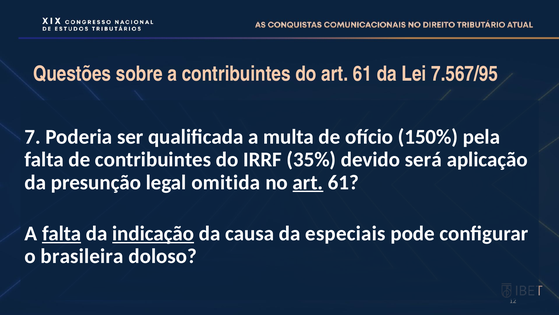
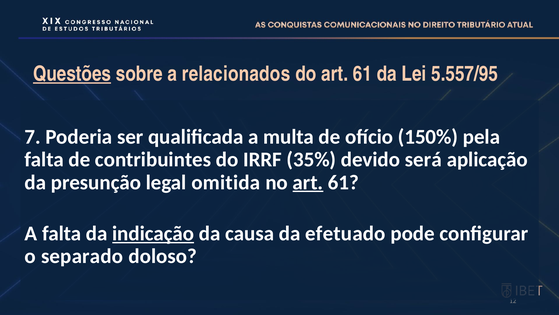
Questões underline: none -> present (72, 74)
a contribuintes: contribuintes -> relacionados (236, 74)
7.567/95: 7.567/95 -> 5.557/95 (465, 74)
falta underline: present -> none (62, 233)
especiais: especiais -> efetuado (345, 233)
brasileira: brasileira -> separado (82, 256)
